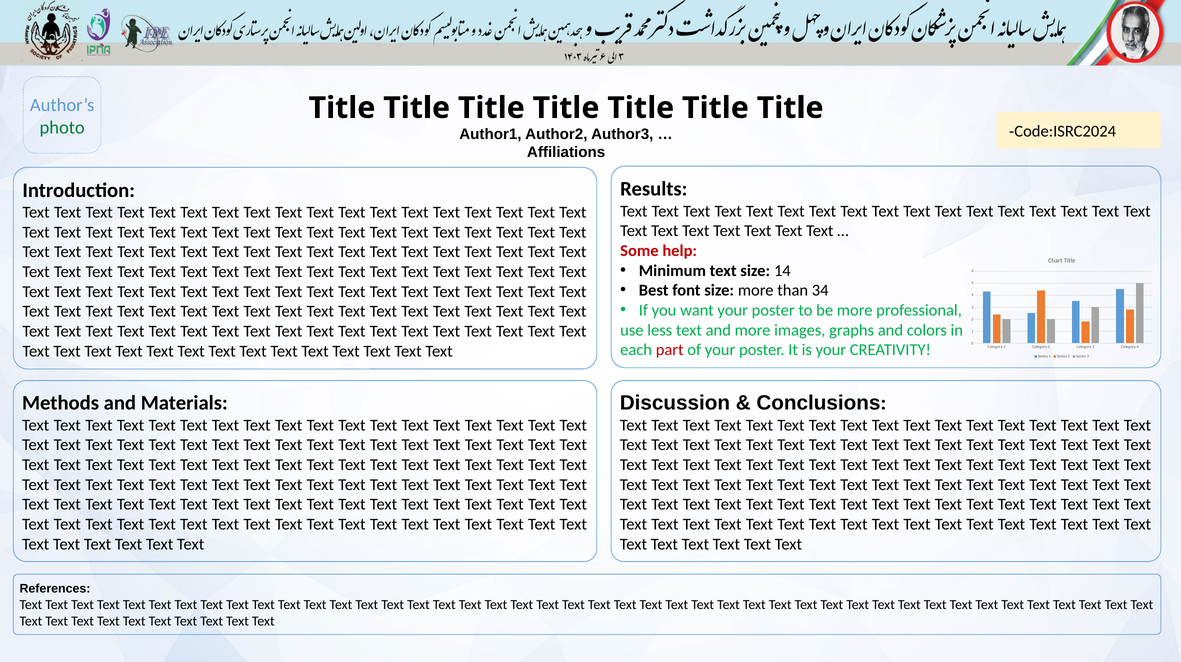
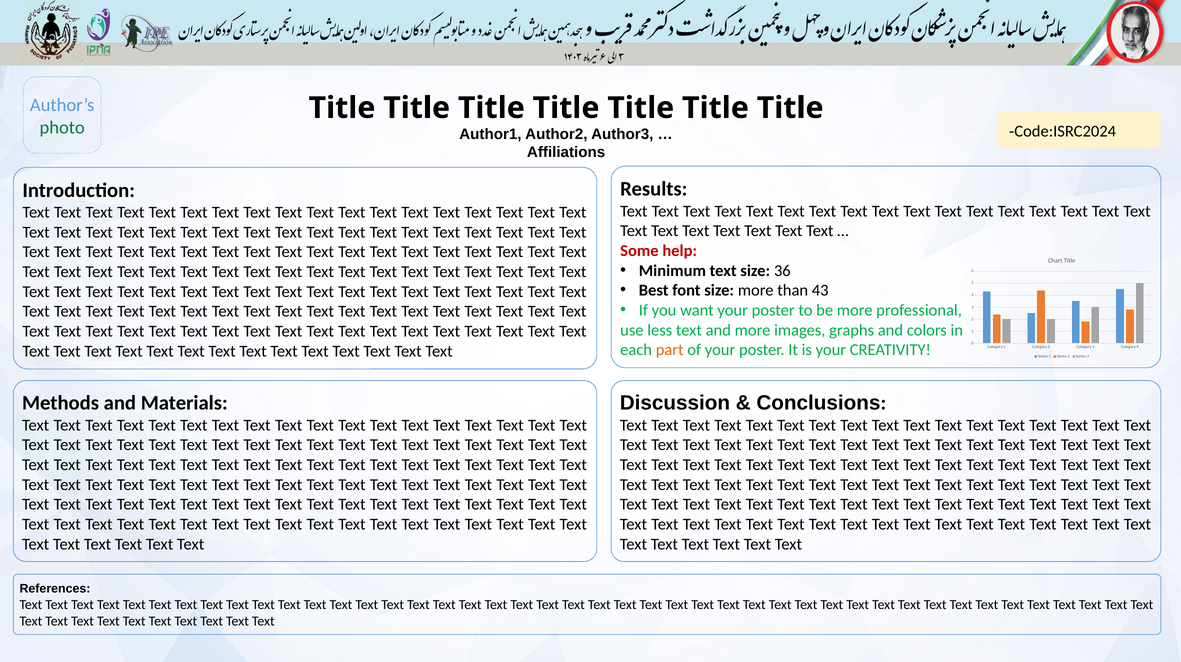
14: 14 -> 36 (782, 271)
34: 34 -> 43 (820, 291)
part colour: red -> orange (670, 350)
